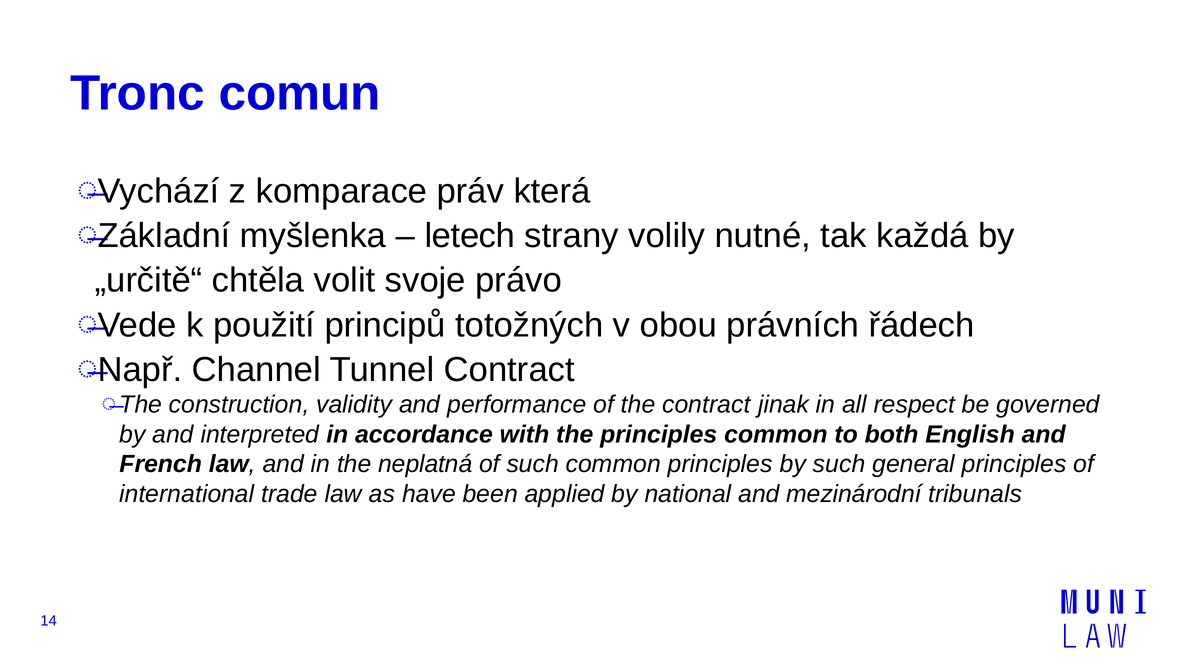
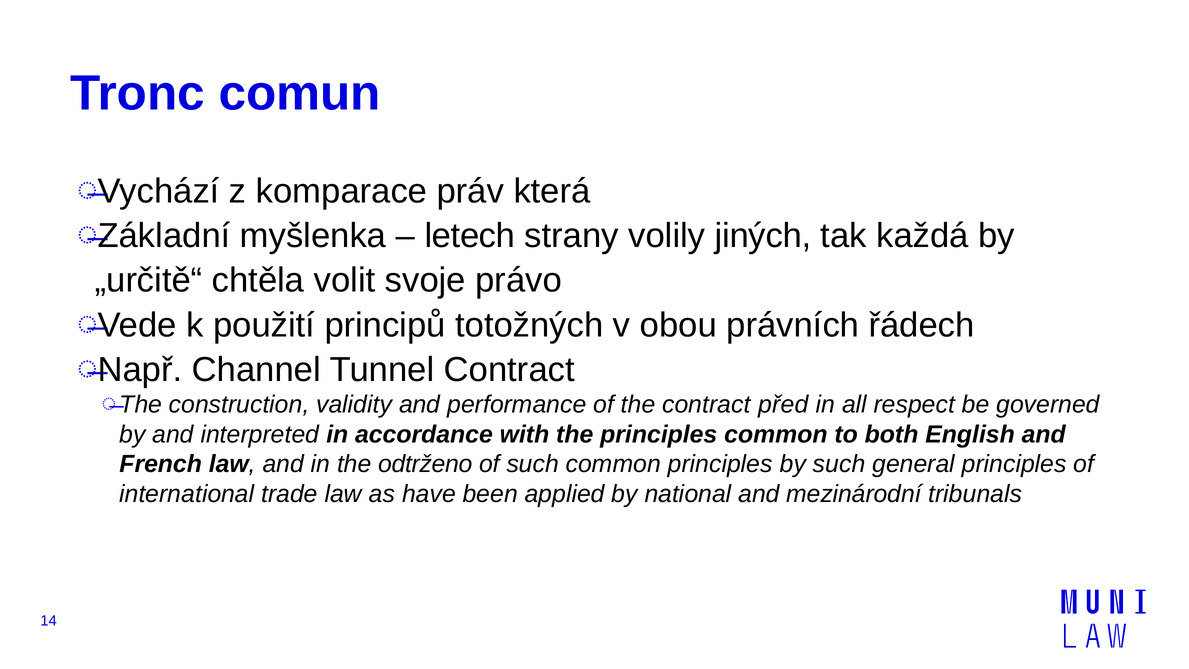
nutné: nutné -> jiných (763, 236)
jinak: jinak -> před (783, 405)
neplatná: neplatná -> odtrženo (425, 464)
